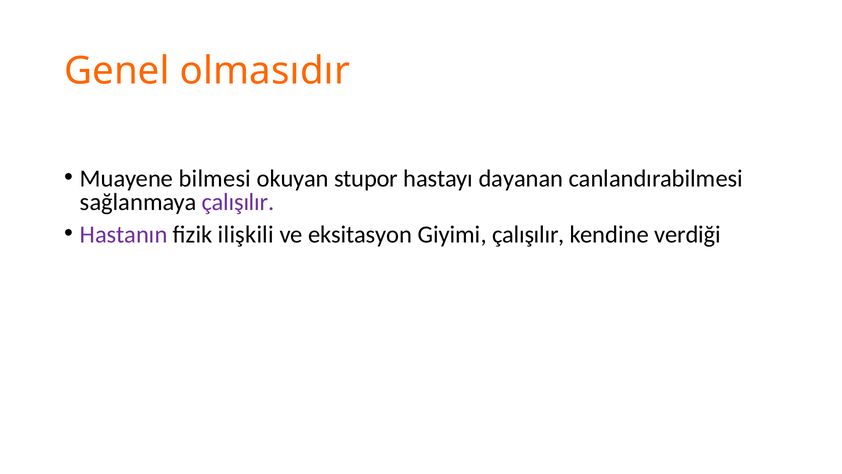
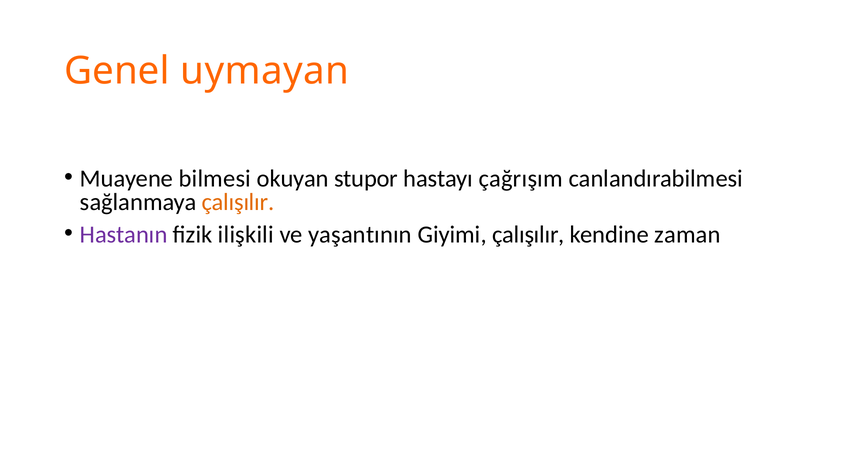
olmasıdır: olmasıdır -> uymayan (265, 71)
dayanan: dayanan -> çağrışım (521, 178)
çalışılır colour: purple -> orange (238, 202)
eksitasyon: eksitasyon -> yaşantının (360, 234)
verdiği: verdiği -> zaman (687, 234)
